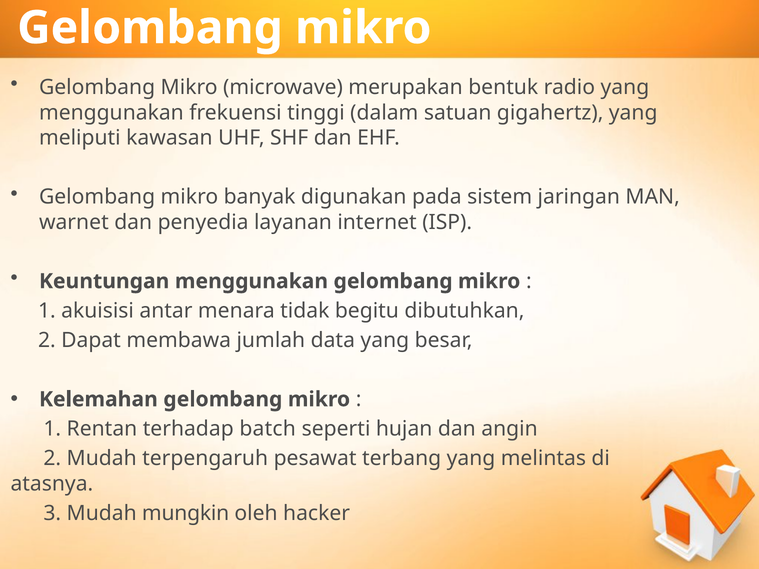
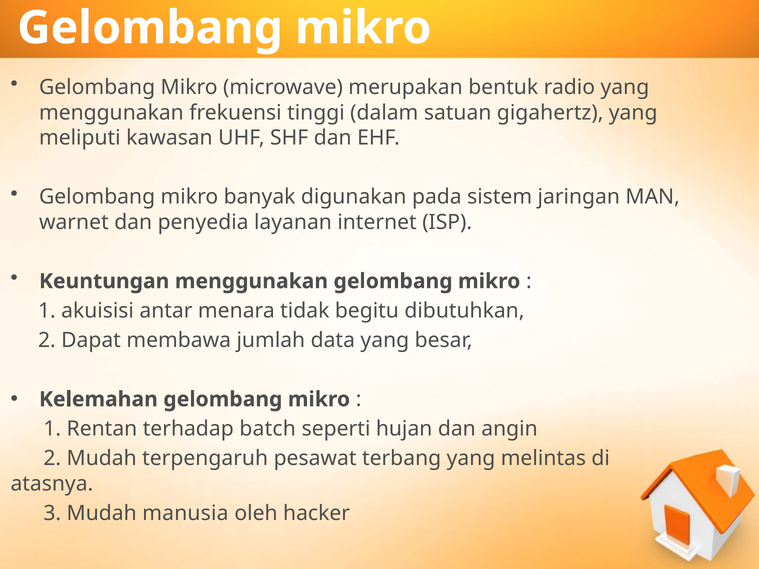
mungkin: mungkin -> manusia (185, 513)
